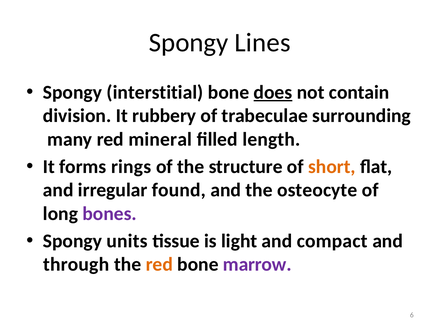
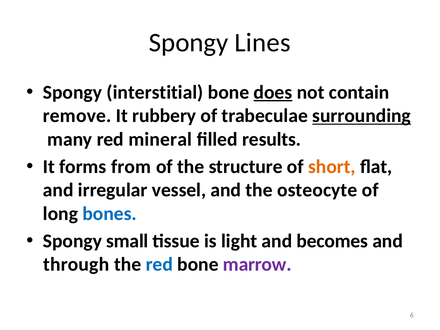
division: division -> remove (77, 116)
surrounding underline: none -> present (362, 116)
length: length -> results (272, 139)
rings: rings -> from (131, 167)
found: found -> vessel (179, 190)
bones colour: purple -> blue (110, 214)
units: units -> small (127, 241)
compact: compact -> becomes (332, 241)
red colour: orange -> blue (159, 264)
